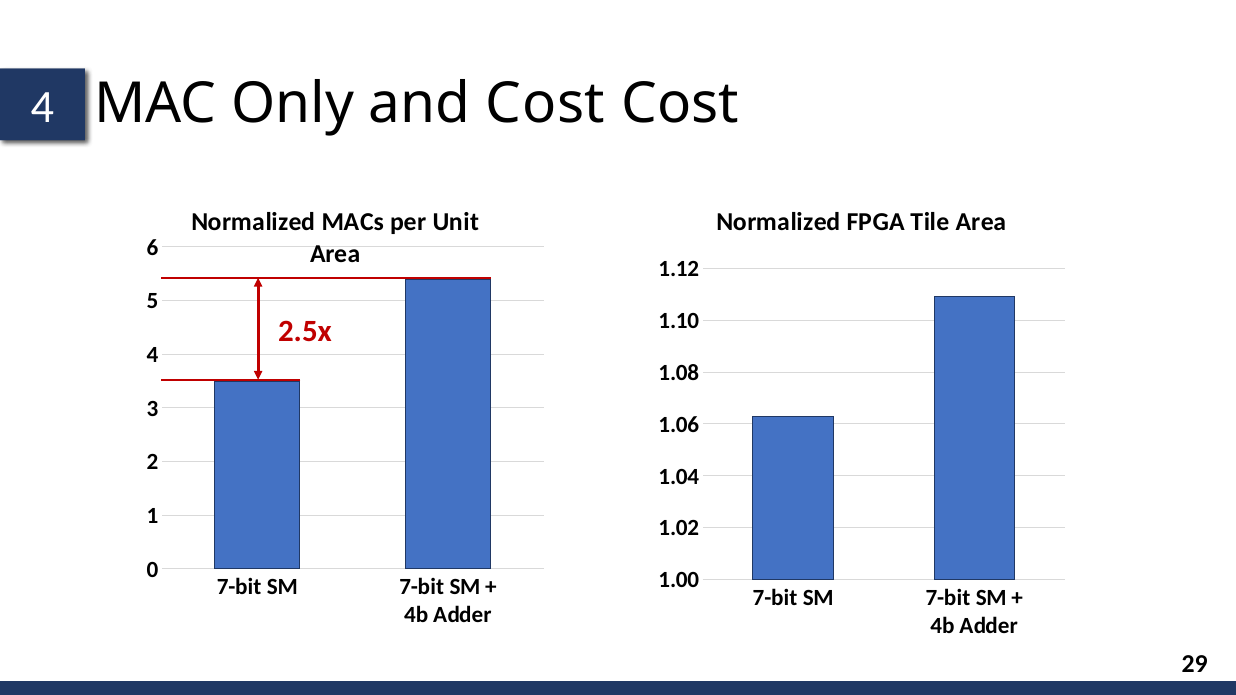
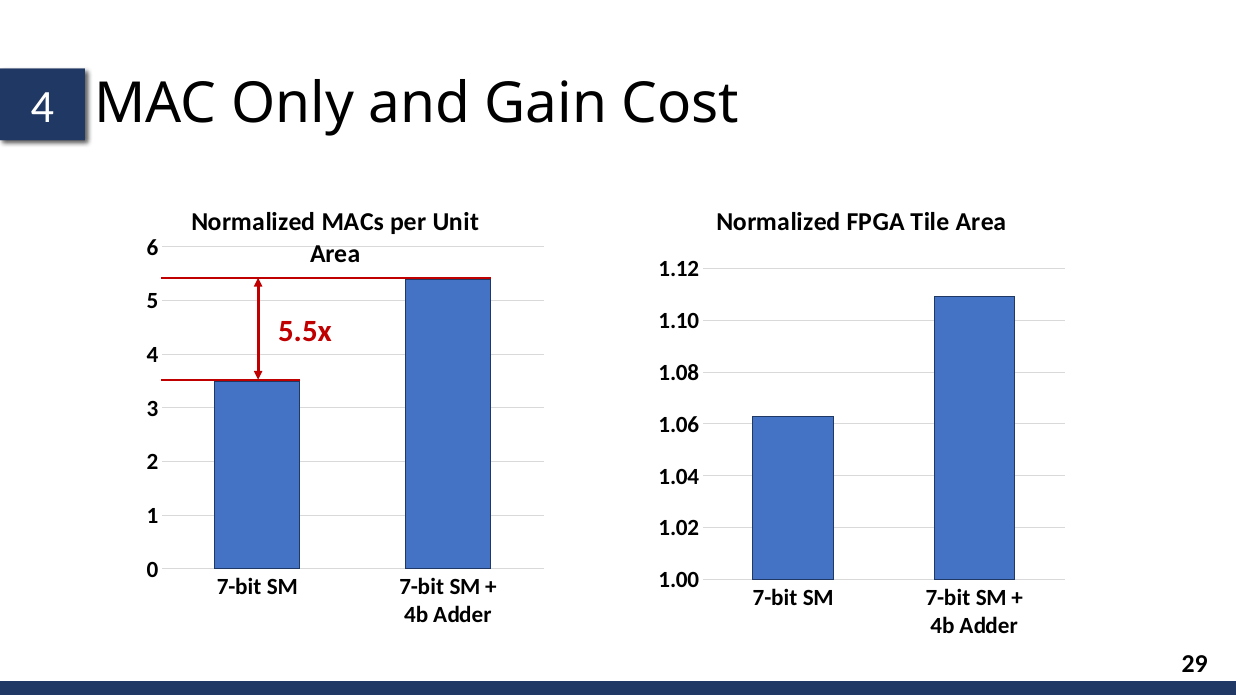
and Cost: Cost -> Gain (546, 104)
2.5x: 2.5x -> 5.5x (305, 331)
